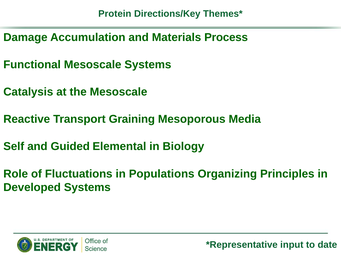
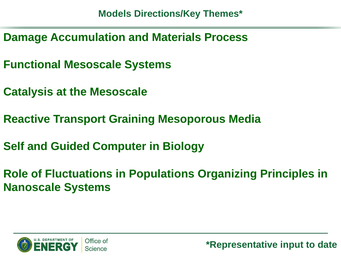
Protein: Protein -> Models (115, 14)
Elemental: Elemental -> Computer (119, 146)
Developed: Developed -> Nanoscale (32, 187)
